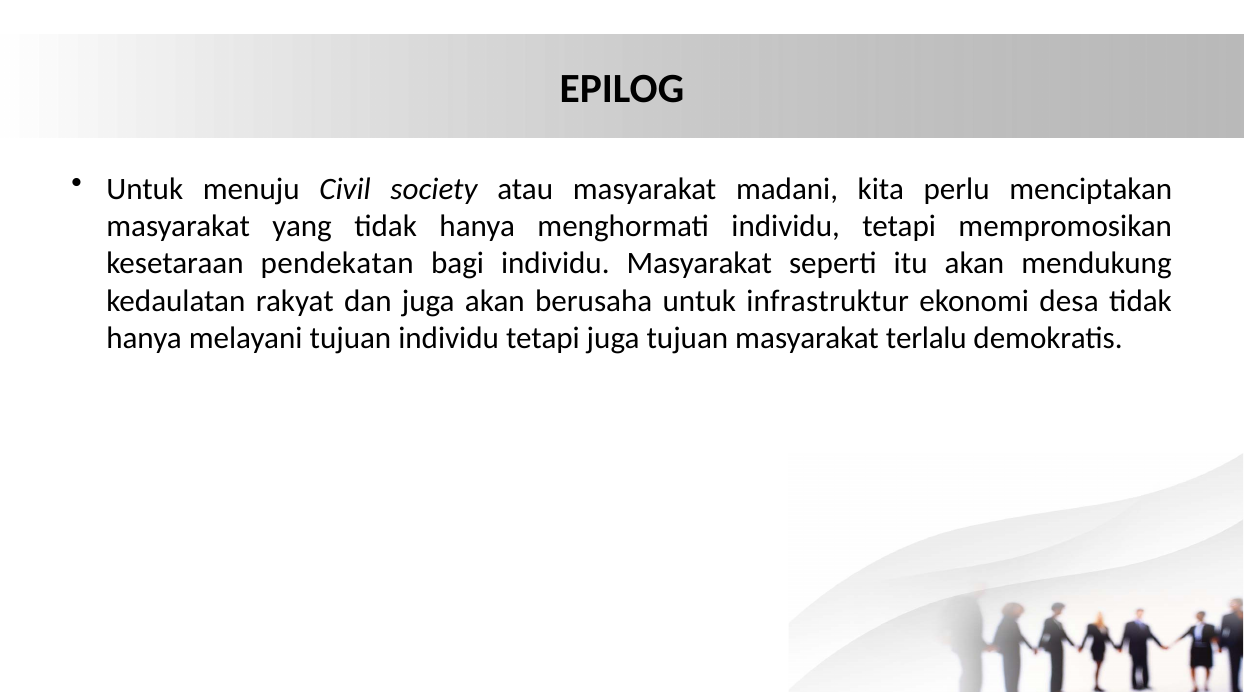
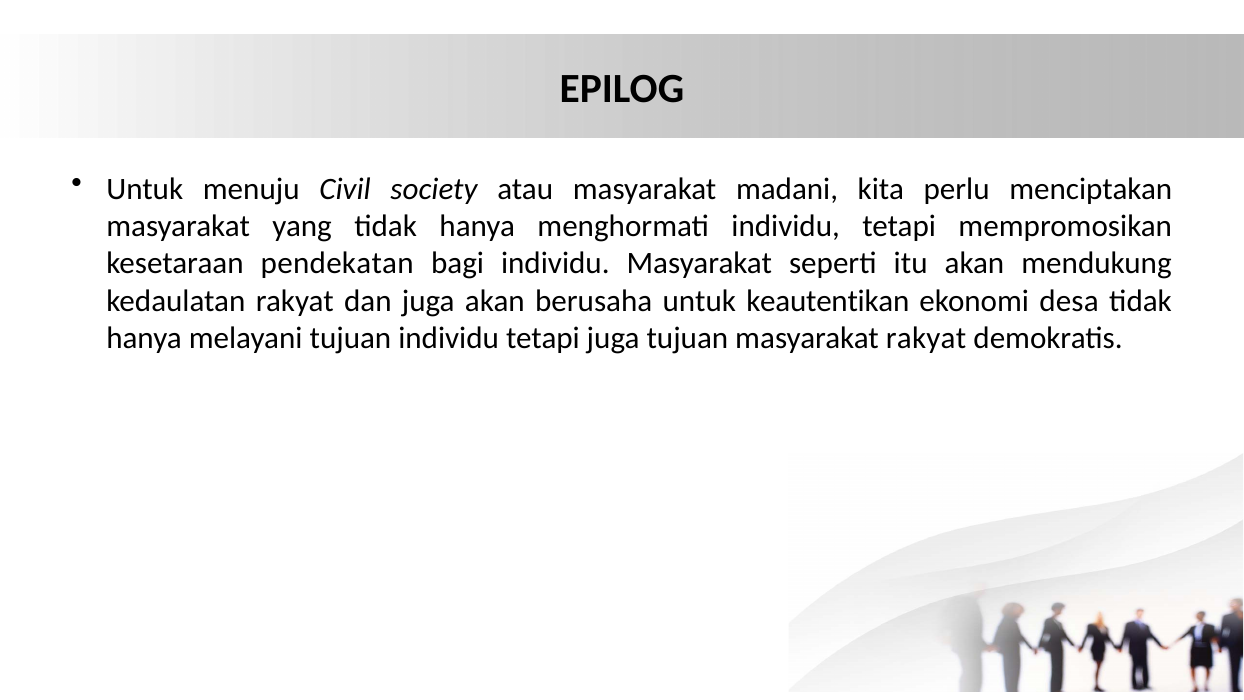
infrastruktur: infrastruktur -> keautentikan (828, 301)
masyarakat terlalu: terlalu -> rakyat (926, 338)
